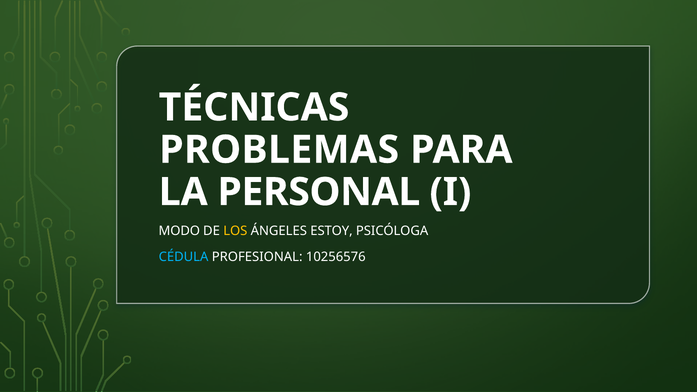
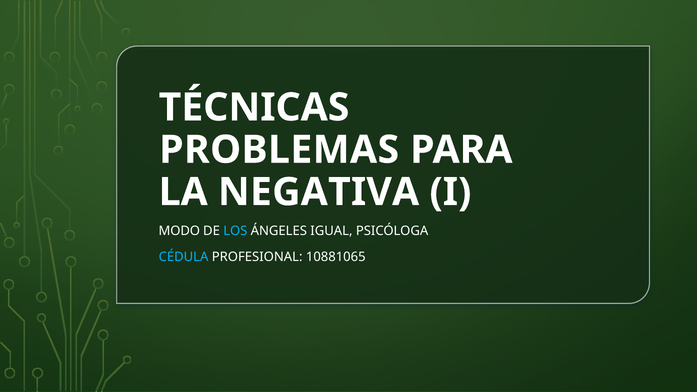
PERSONAL: PERSONAL -> NEGATIVA (319, 192)
LOS colour: yellow -> light blue (235, 231)
ESTOY: ESTOY -> IGUAL (331, 231)
10256576: 10256576 -> 10881065 (336, 257)
